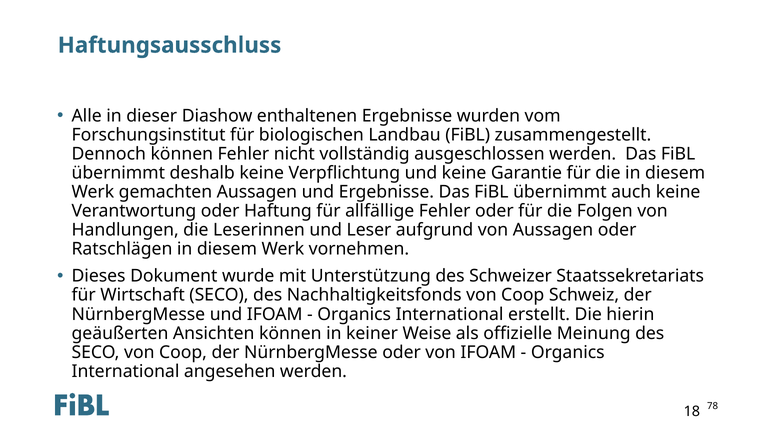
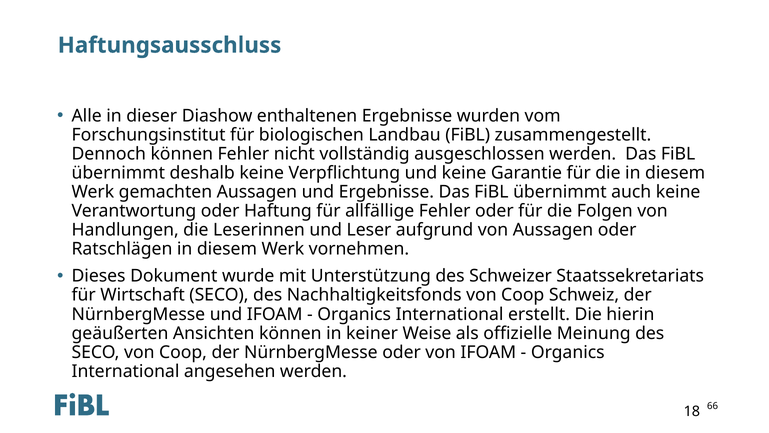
78: 78 -> 66 (713, 405)
